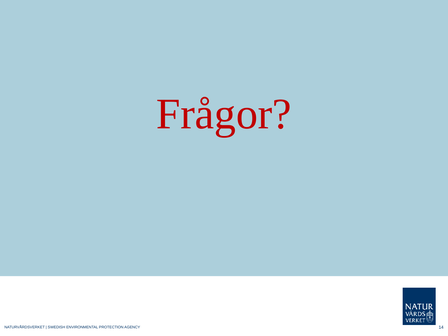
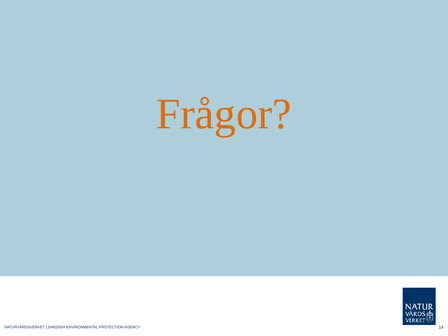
Frågor colour: red -> orange (224, 114)
